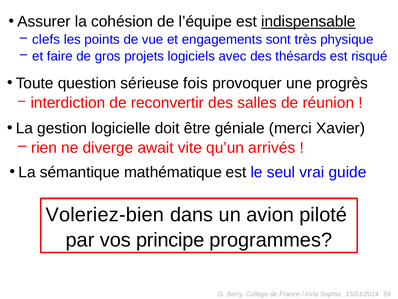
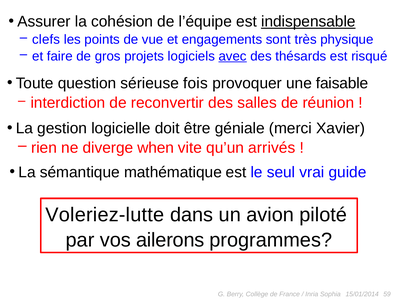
avec underline: none -> present (233, 56)
progrès: progrès -> faisable (342, 83)
await: await -> when (156, 148)
Voleriez-bien: Voleriez-bien -> Voleriez-lutte (105, 214)
principe: principe -> ailerons (170, 240)
